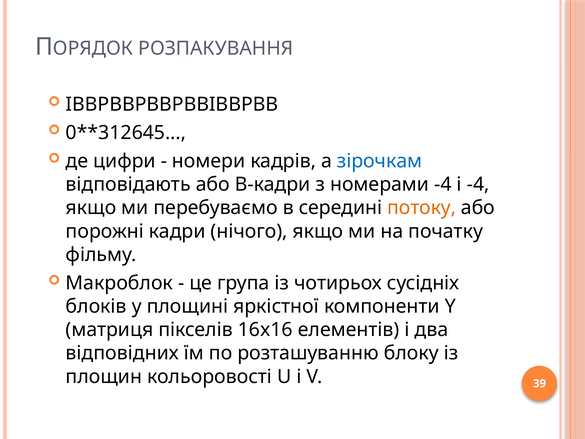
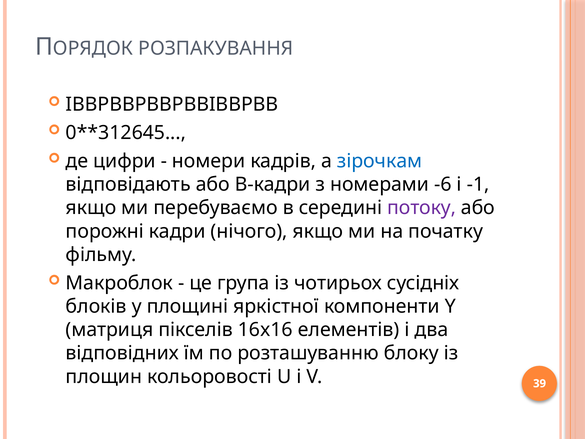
номерами -4: -4 -> -6 (443, 184)
і -4: -4 -> -1 (478, 184)
потоку colour: orange -> purple (422, 208)
